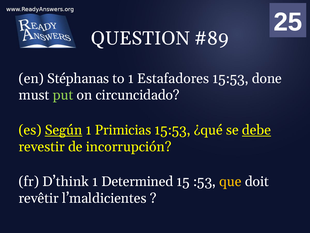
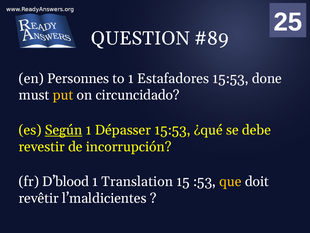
Stéphanas: Stéphanas -> Personnes (78, 78)
put colour: light green -> yellow (63, 95)
Primicias: Primicias -> Dépasser (123, 130)
debe underline: present -> none (256, 130)
D’think: D’think -> D’blood (66, 181)
Determined: Determined -> Translation (137, 181)
